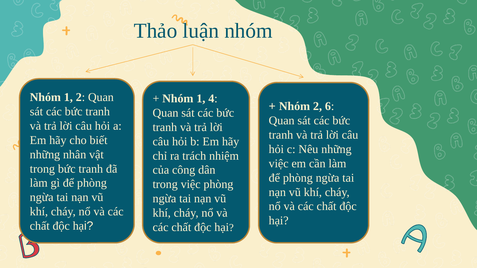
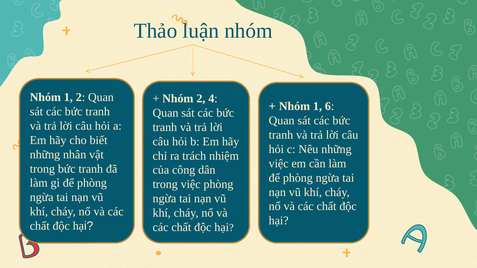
1: 1 -> 2 (201, 99)
2: 2 -> 1 (318, 106)
